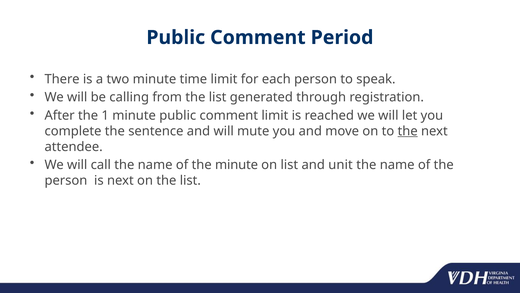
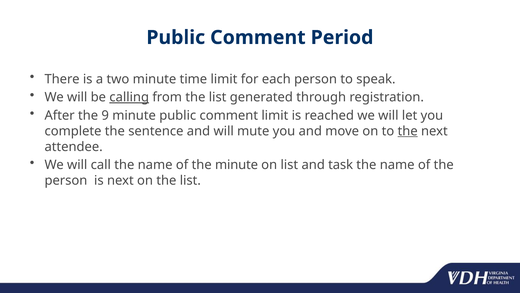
calling underline: none -> present (129, 97)
1: 1 -> 9 (105, 115)
unit: unit -> task (341, 165)
